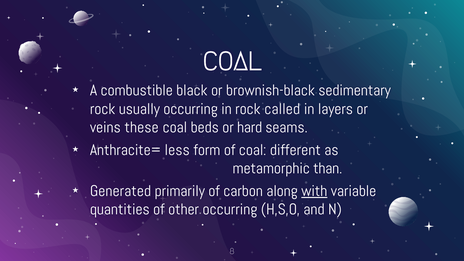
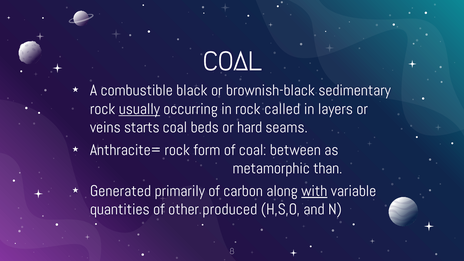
usually underline: none -> present (139, 109)
these: these -> starts (142, 128)
Anthracite= less: less -> rock (177, 150)
different: different -> between (295, 150)
other occurring: occurring -> produced (230, 210)
